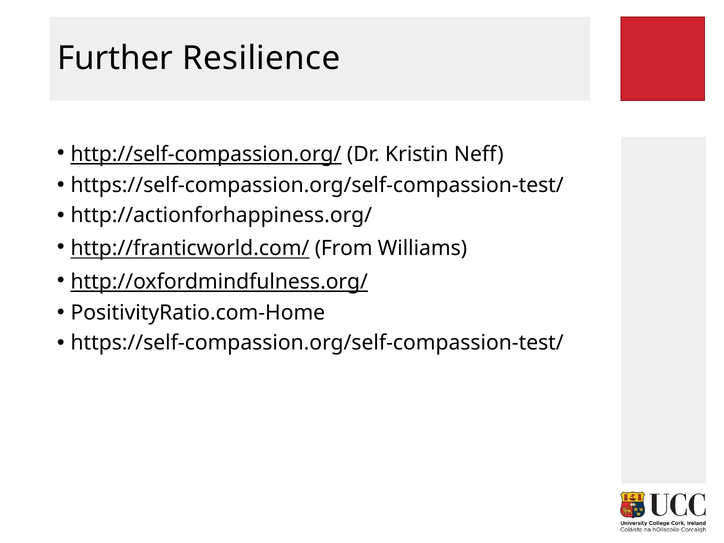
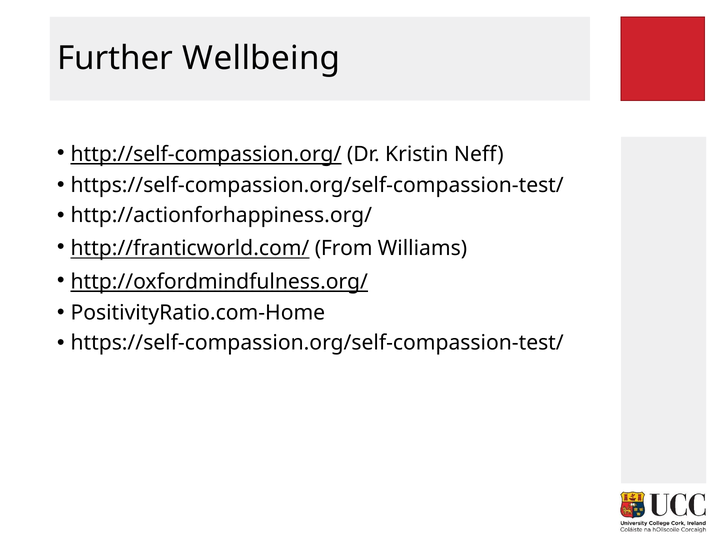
Resilience: Resilience -> Wellbeing (261, 58)
